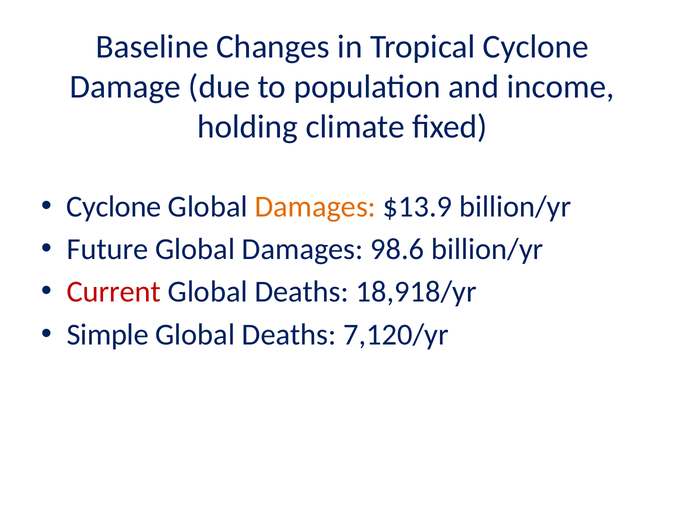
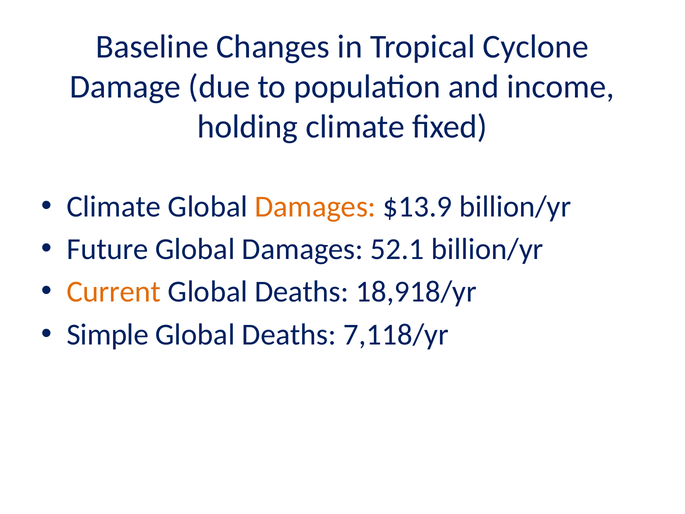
Cyclone: Cyclone -> Climate (114, 206)
98.6: 98.6 -> 52.1 (397, 249)
Current colour: red -> orange (114, 292)
7,120/yr: 7,120/yr -> 7,118/yr (396, 334)
